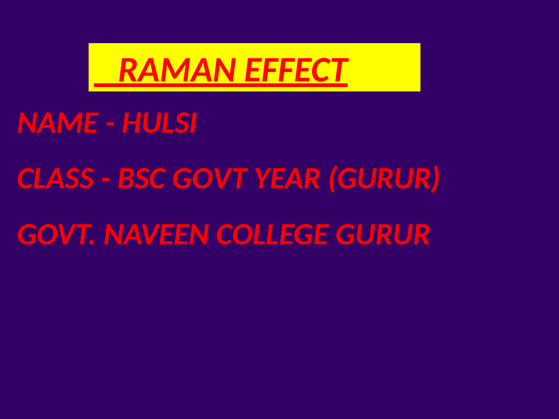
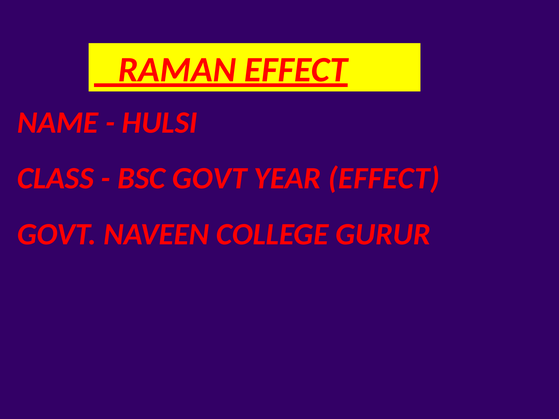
YEAR GURUR: GURUR -> EFFECT (384, 178)
